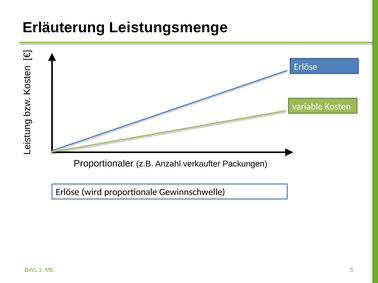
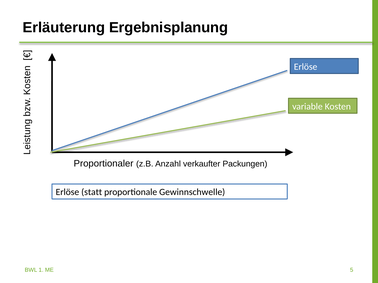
Leistungsmenge: Leistungsmenge -> Ergebnisplanung (169, 28)
wird: wird -> statt (92, 192)
